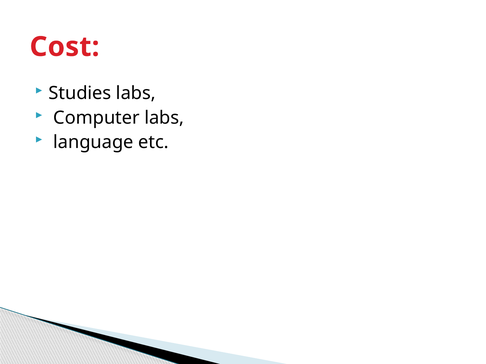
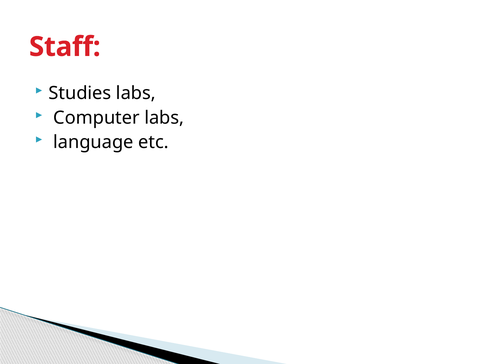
Cost: Cost -> Staff (65, 47)
